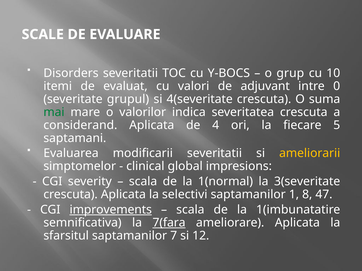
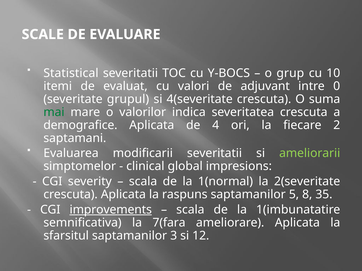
Disorders: Disorders -> Statistical (71, 73)
considerand: considerand -> demografice (80, 125)
5: 5 -> 2 (337, 125)
ameliorarii colour: yellow -> light green (310, 154)
3(severitate: 3(severitate -> 2(severitate (307, 182)
selectivi: selectivi -> raspuns (185, 195)
1: 1 -> 5 (294, 195)
47: 47 -> 35 (324, 195)
7(fara underline: present -> none (169, 223)
7: 7 -> 3 (174, 236)
